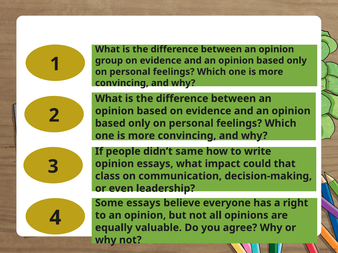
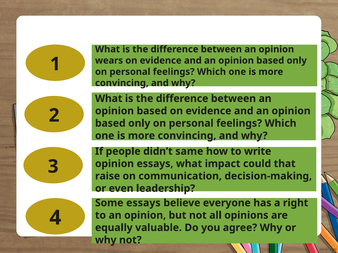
group: group -> wears (109, 61)
class: class -> raise (108, 176)
